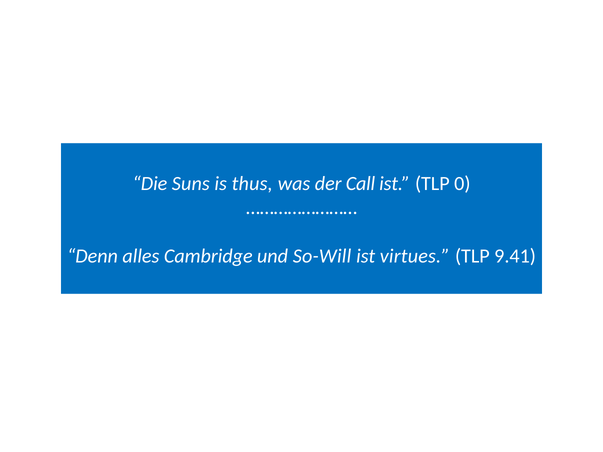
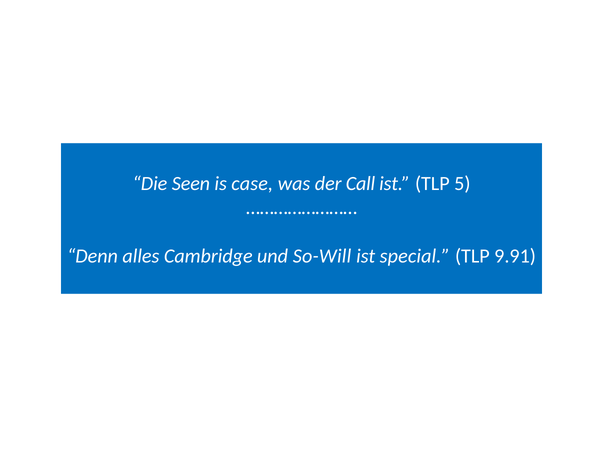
Suns: Suns -> Seen (191, 184)
thus: thus -> case (252, 184)
0: 0 -> 5 (462, 184)
virtues: virtues -> special (415, 256)
9.41: 9.41 -> 9.91 (515, 256)
